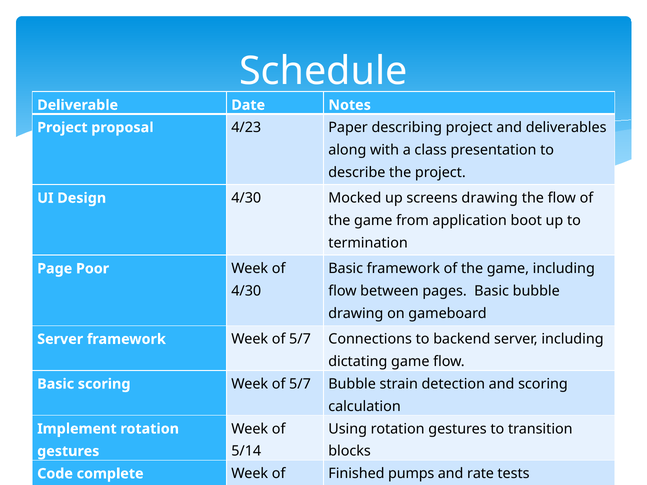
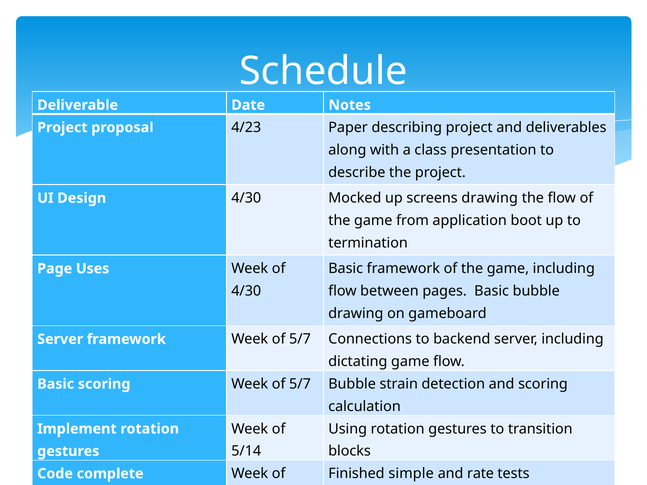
Poor: Poor -> Uses (93, 269)
pumps: pumps -> simple (411, 474)
